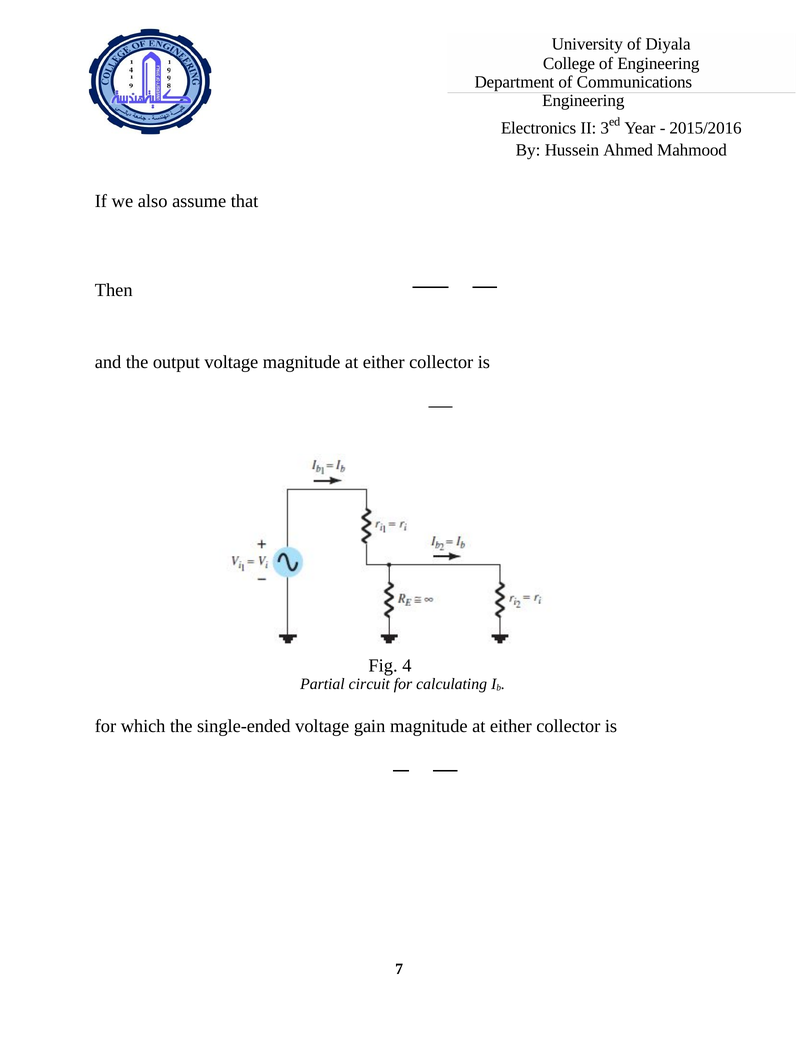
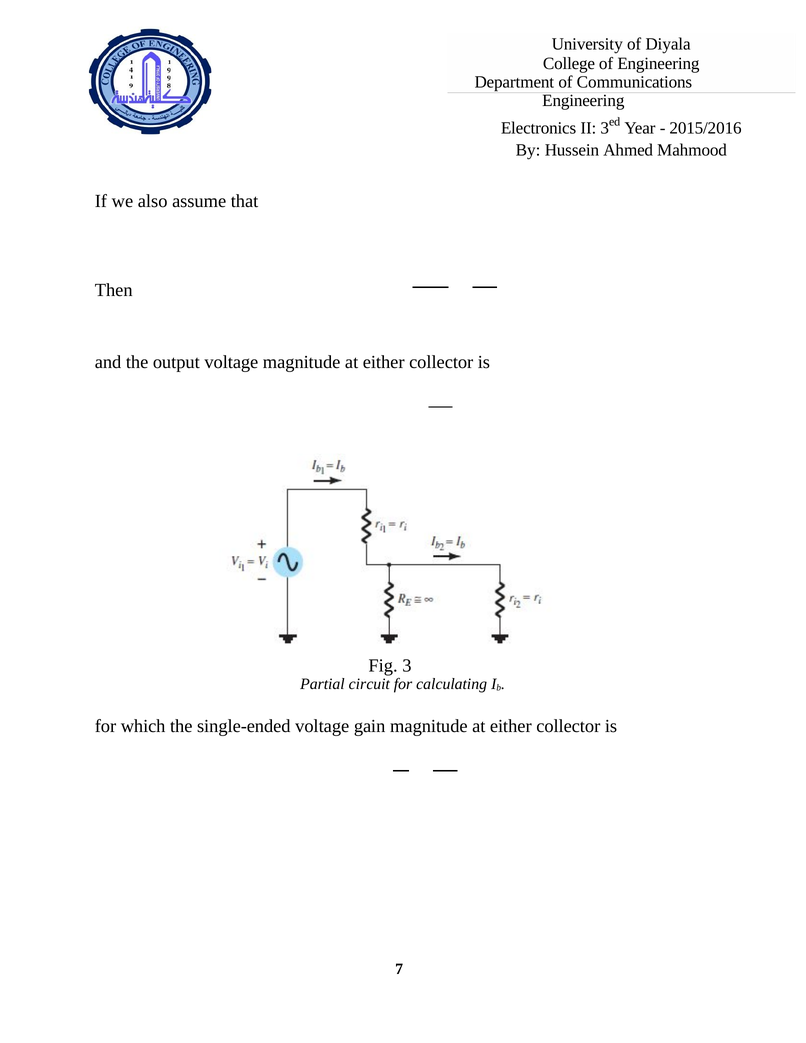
Fig 4: 4 -> 3 (407, 666)
